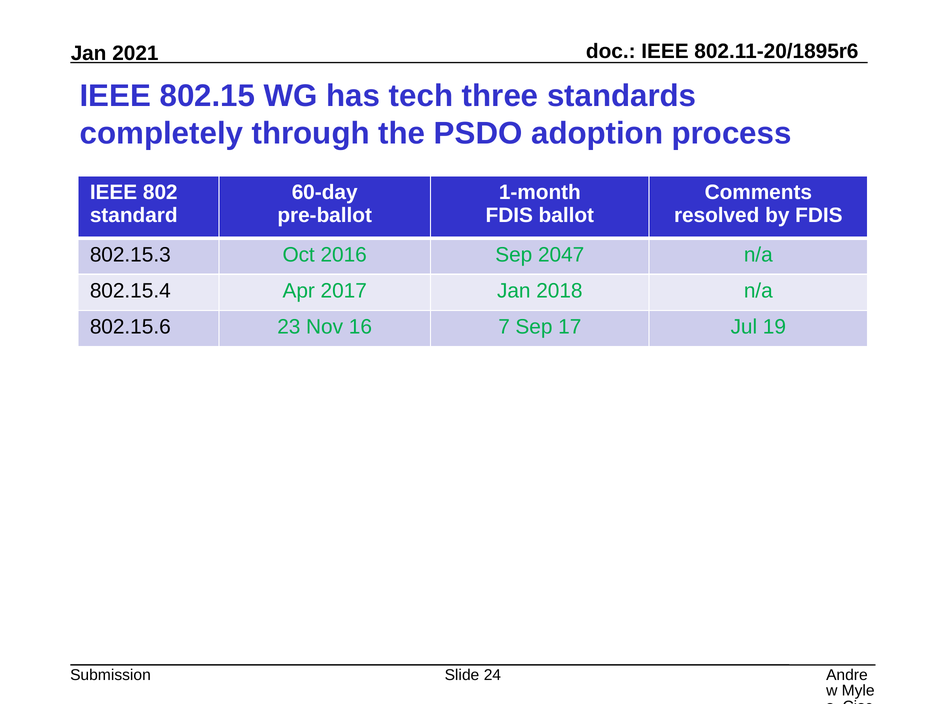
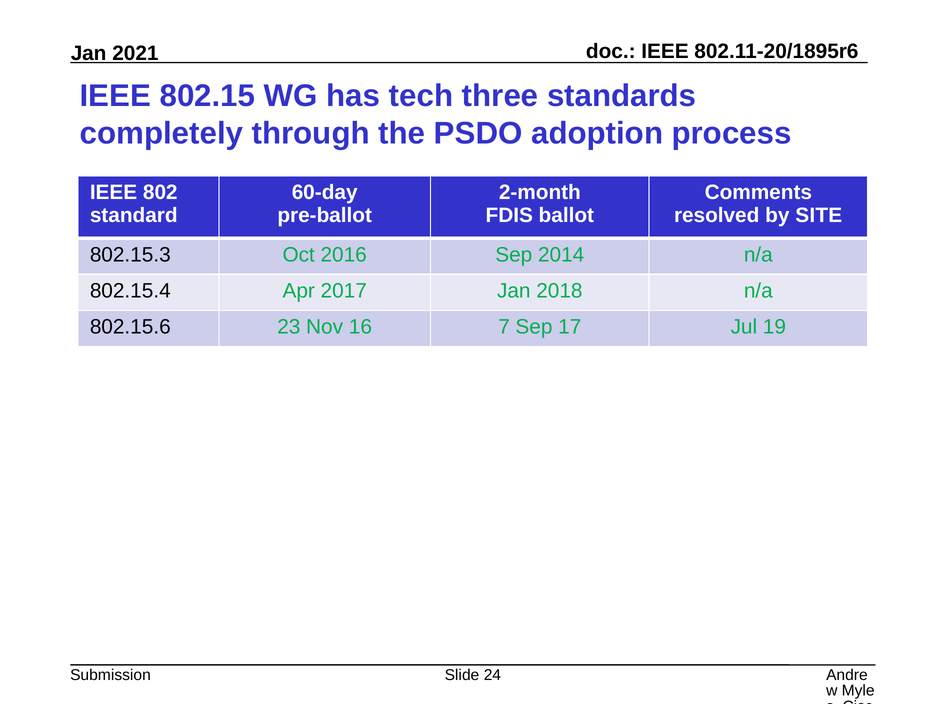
1-month: 1-month -> 2-month (540, 192)
by FDIS: FDIS -> SITE (819, 215)
2047: 2047 -> 2014 (561, 255)
